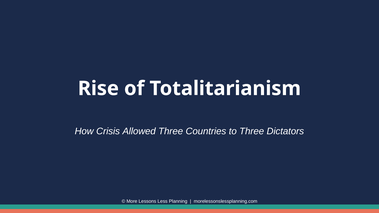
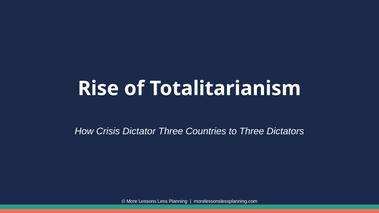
Allowed: Allowed -> Dictator (139, 131)
